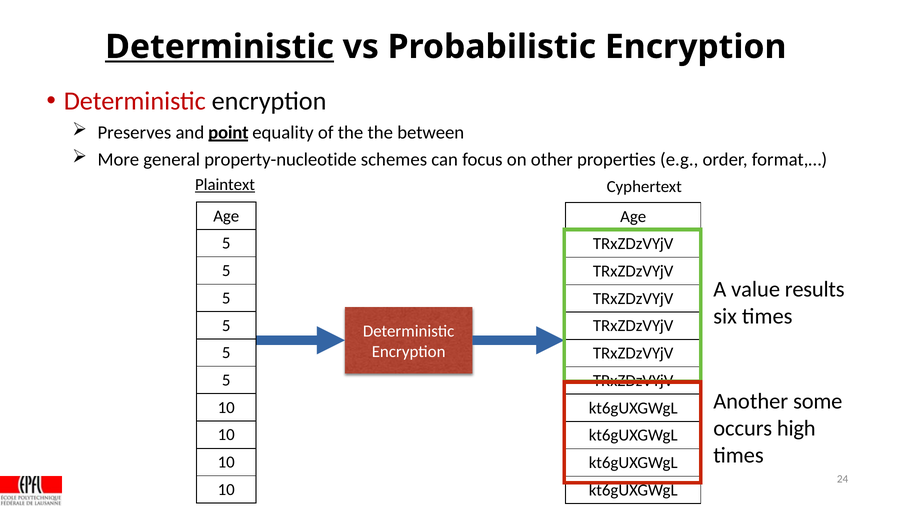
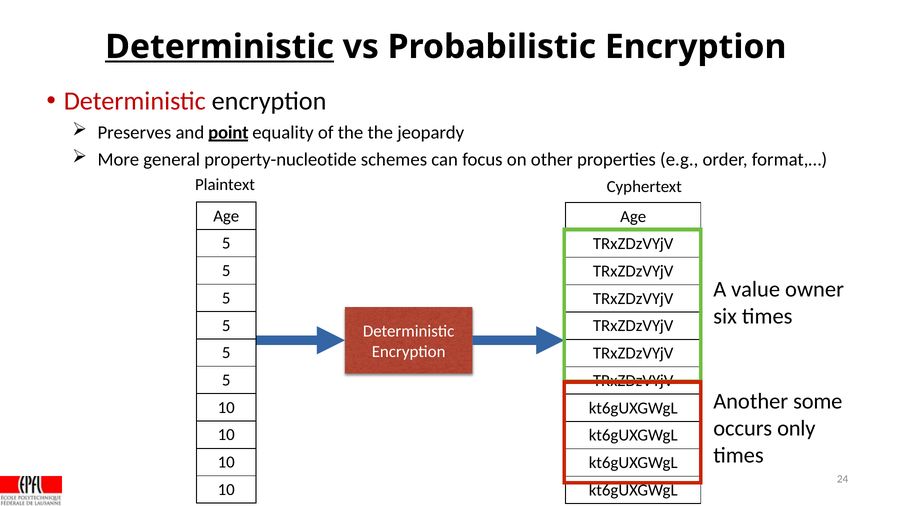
between: between -> jeopardy (431, 133)
Plaintext underline: present -> none (225, 185)
results: results -> owner (815, 289)
high: high -> only (796, 429)
